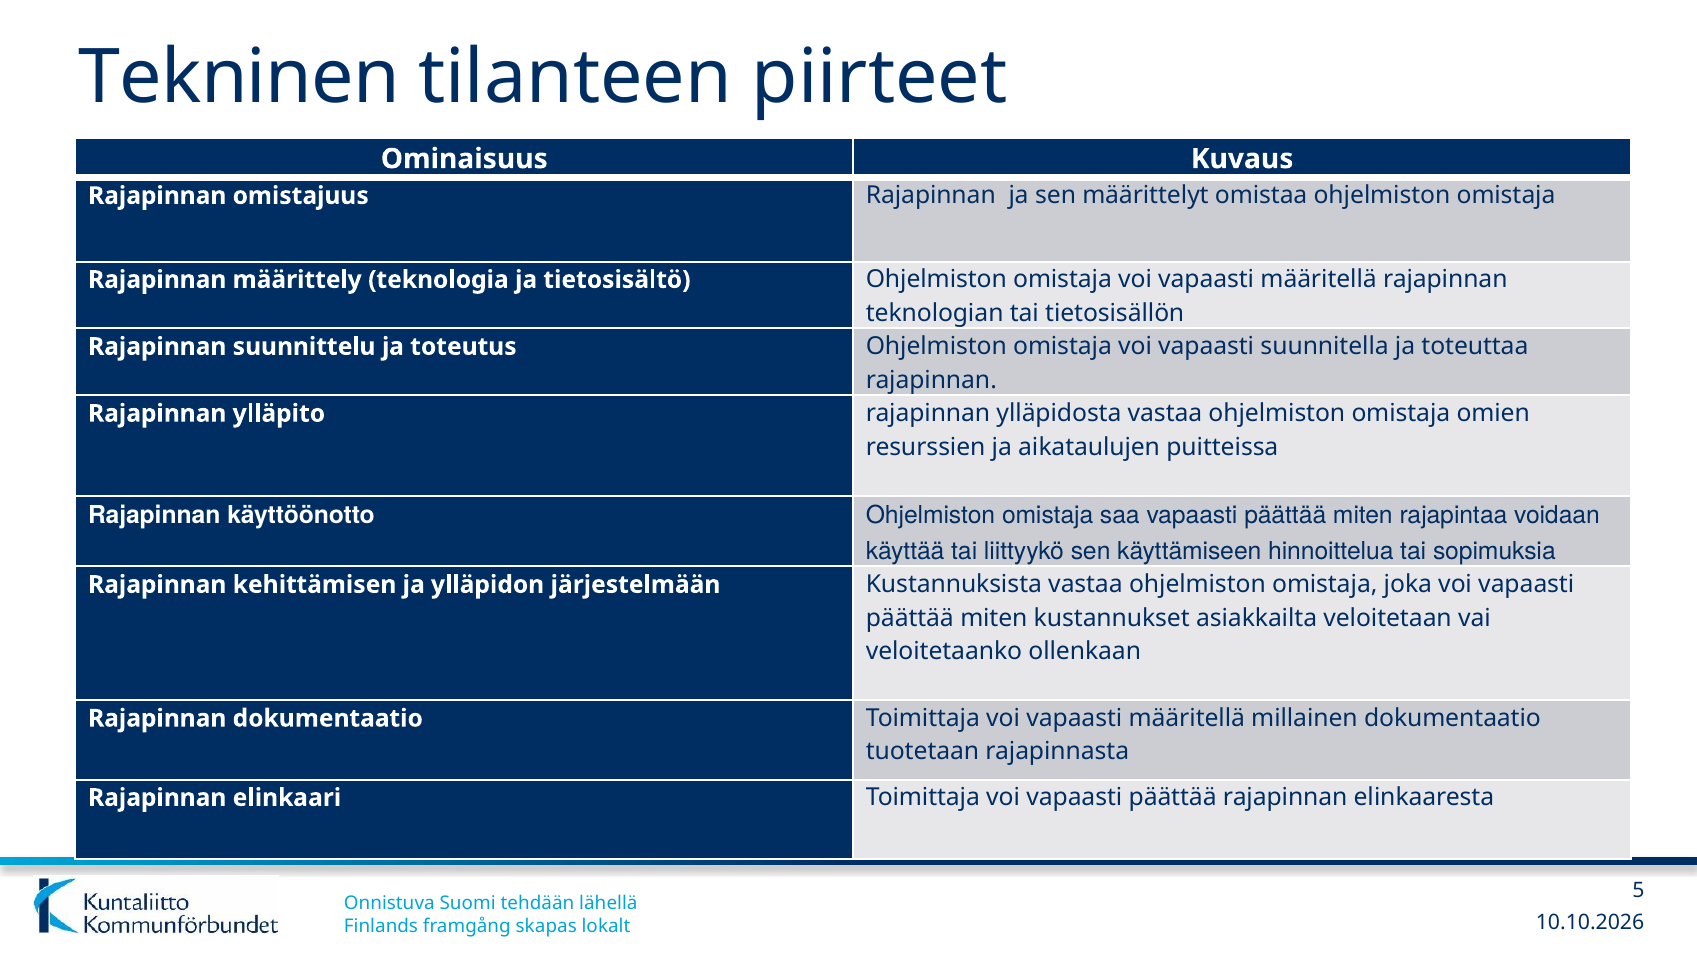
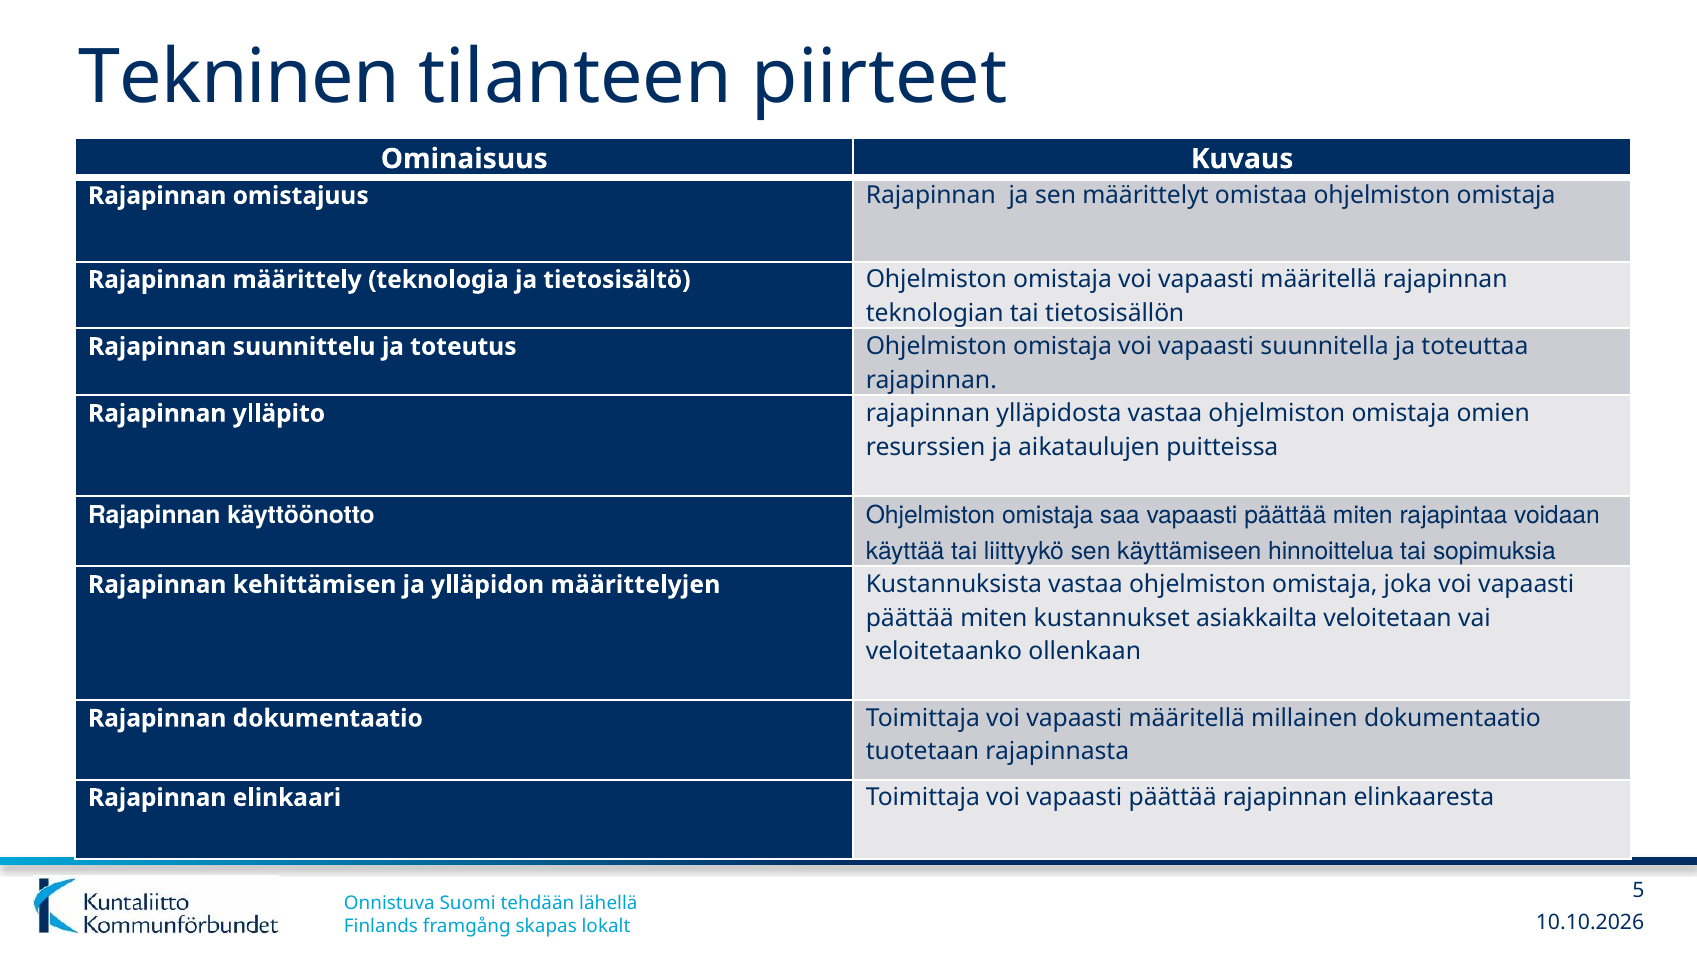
järjestelmään: järjestelmään -> määrittelyjen (635, 584)
